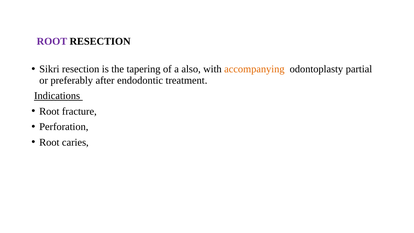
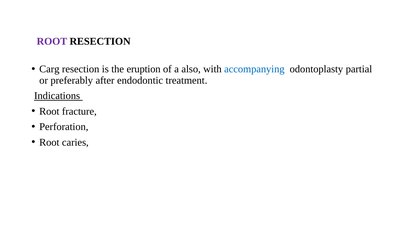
Sikri: Sikri -> Carg (49, 69)
tapering: tapering -> eruption (144, 69)
accompanying colour: orange -> blue (254, 69)
